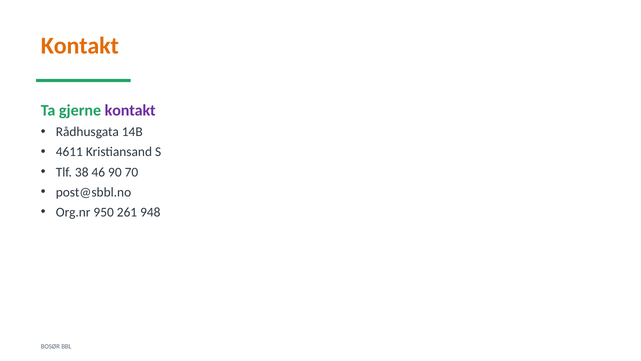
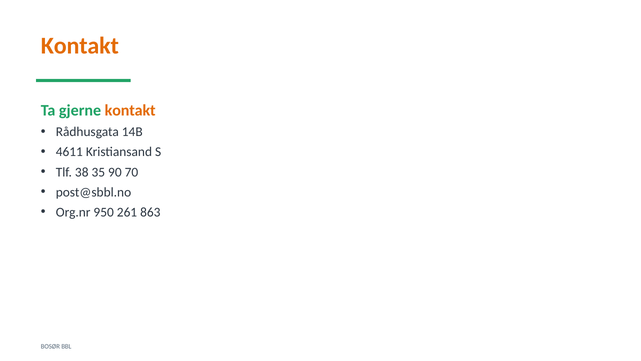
kontakt colour: purple -> orange (130, 110)
46: 46 -> 35 (98, 172)
948: 948 -> 863 (150, 212)
